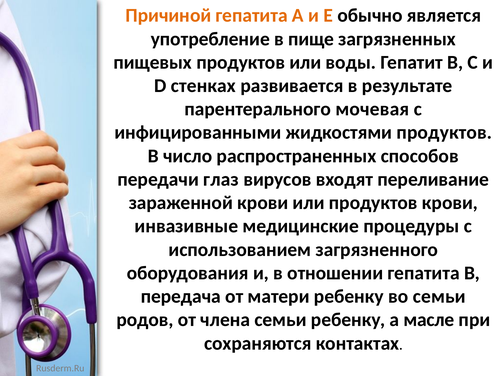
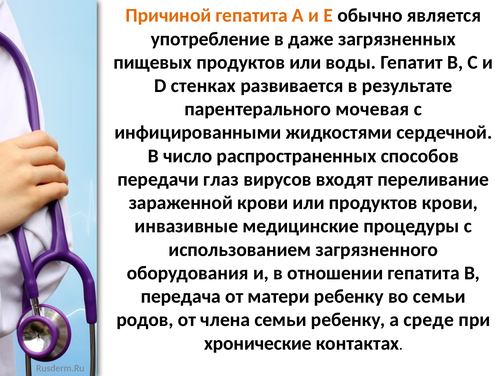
пище: пище -> даже (311, 39)
жидкостями продуктов: продуктов -> сердечной (444, 132)
масле: масле -> среде (429, 320)
сохраняются: сохраняются -> хронические (258, 343)
